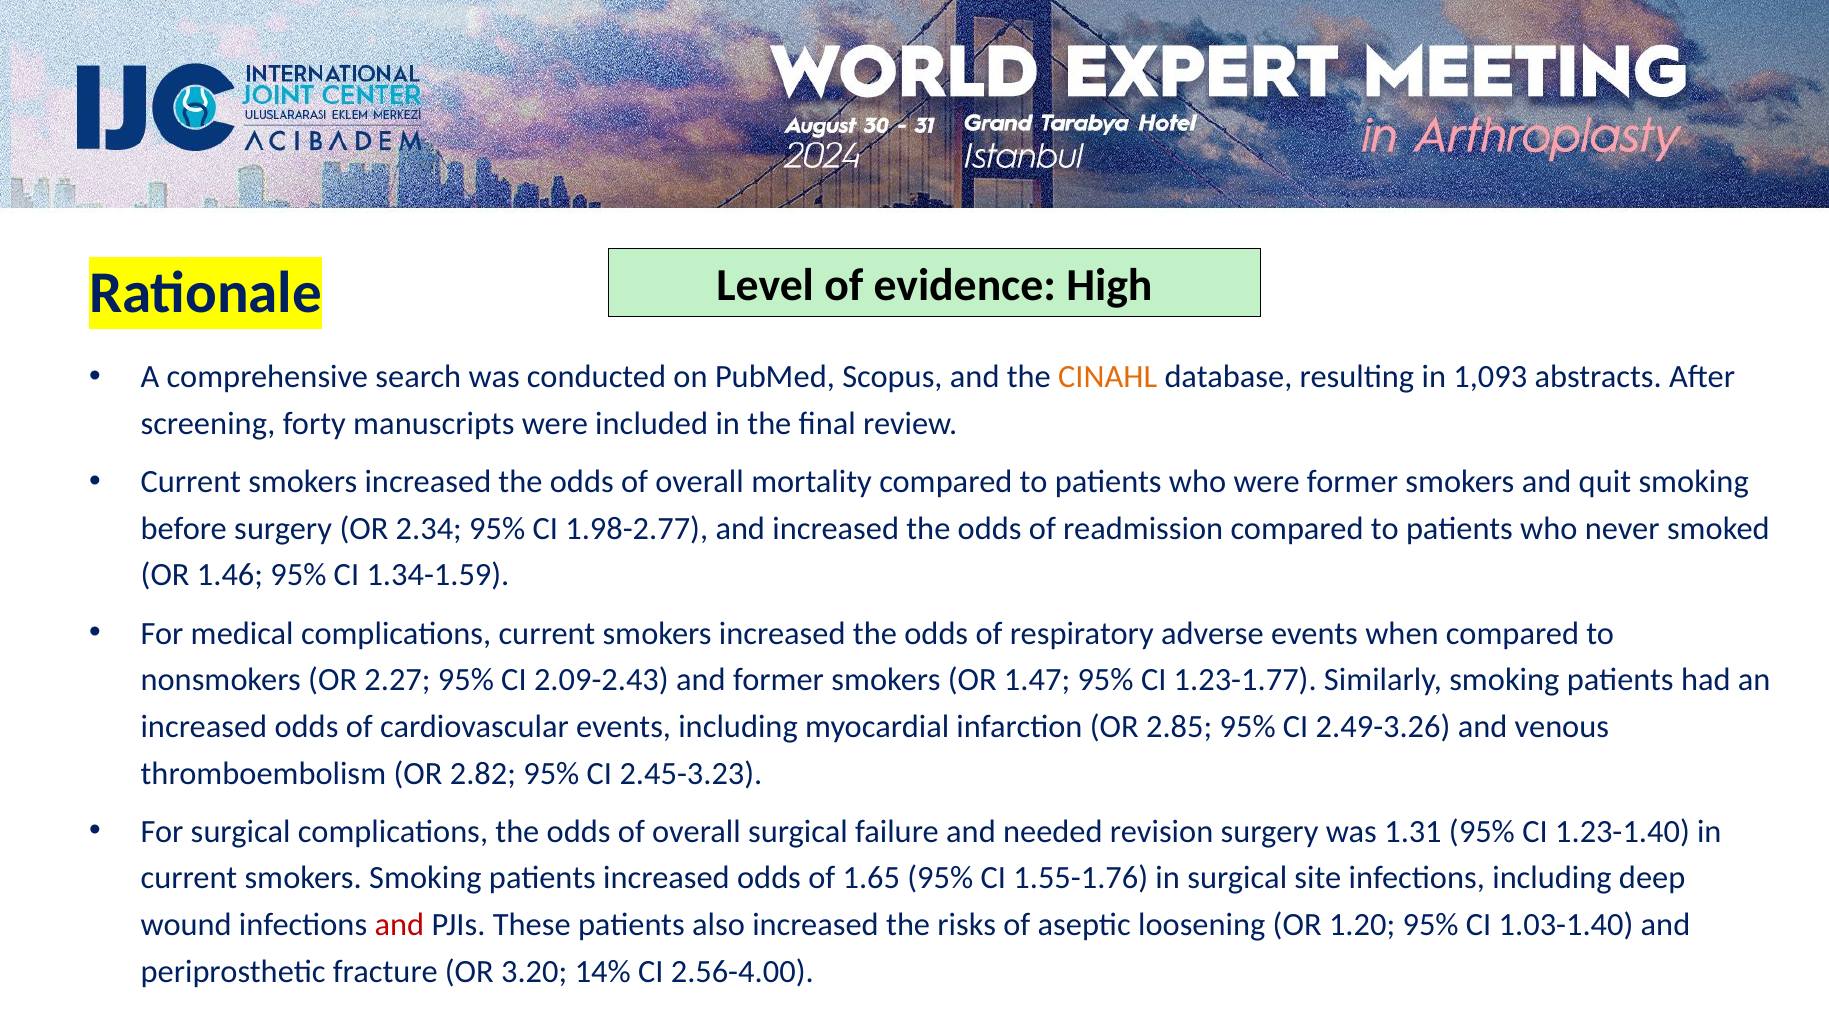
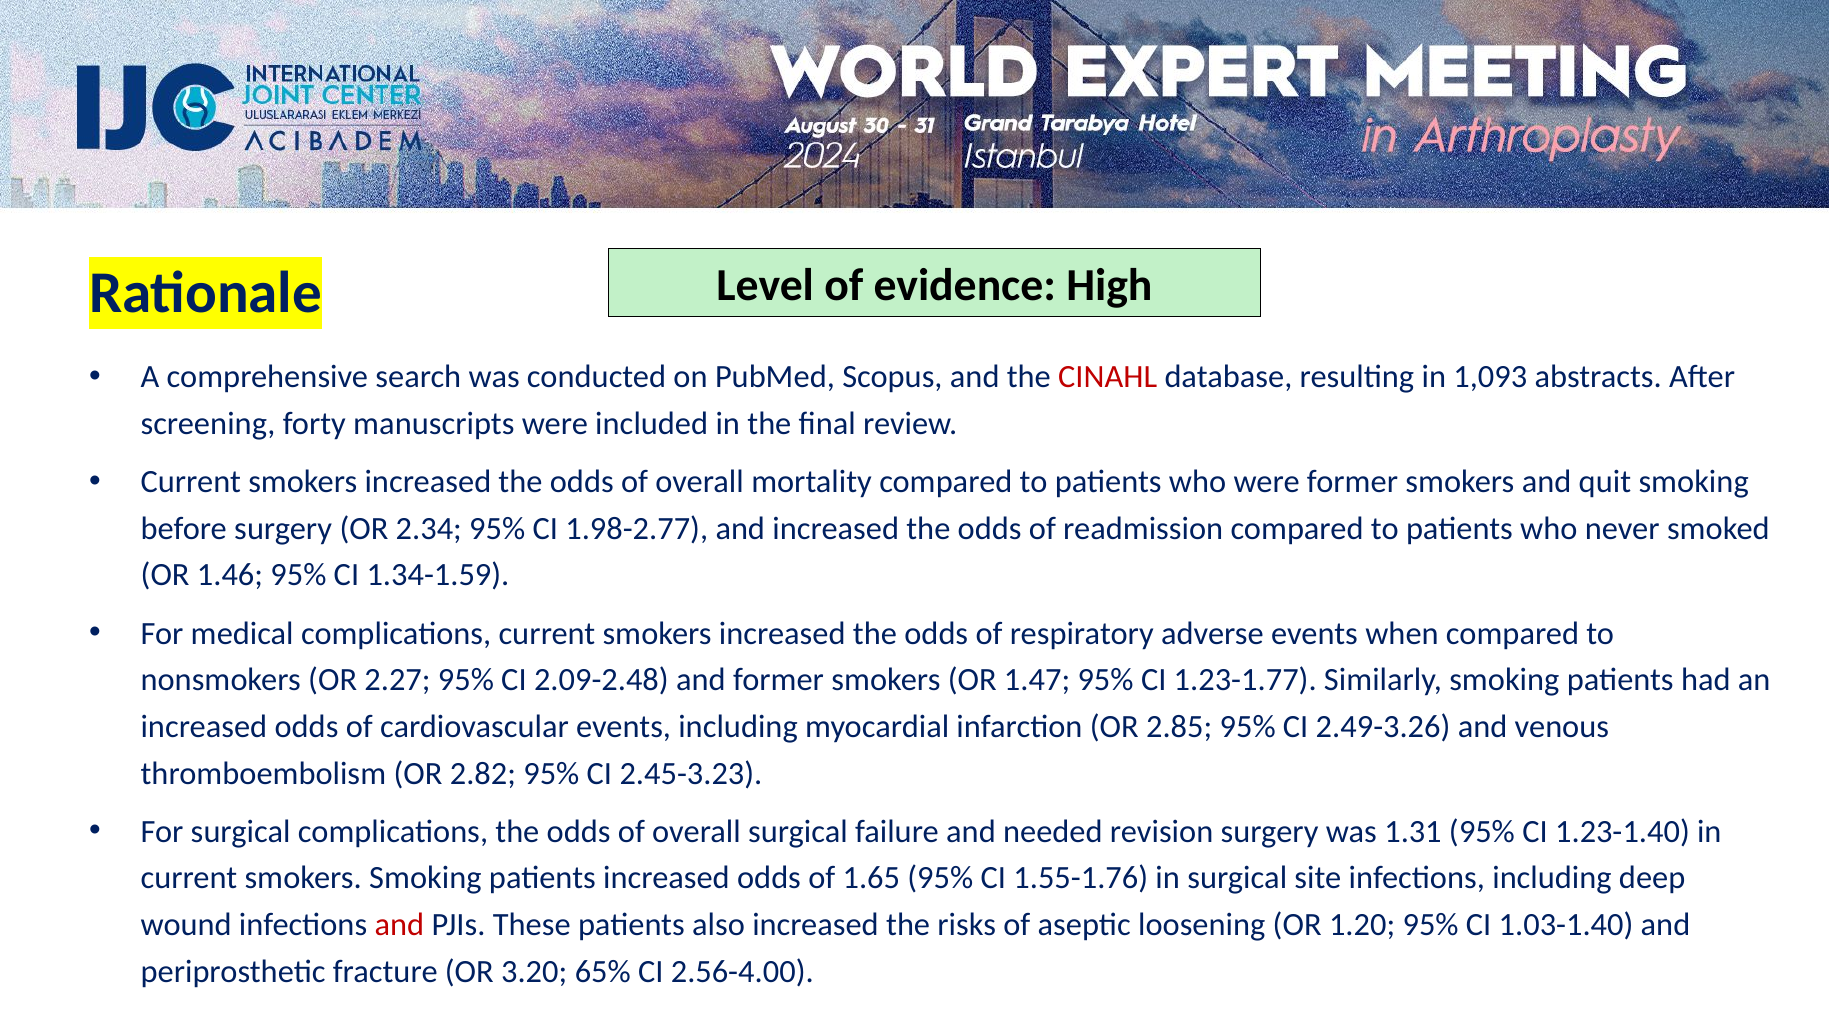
CINAHL colour: orange -> red (1108, 377)
2.09-2.43: 2.09-2.43 -> 2.09-2.48 (601, 680)
14%: 14% -> 65% (603, 971)
